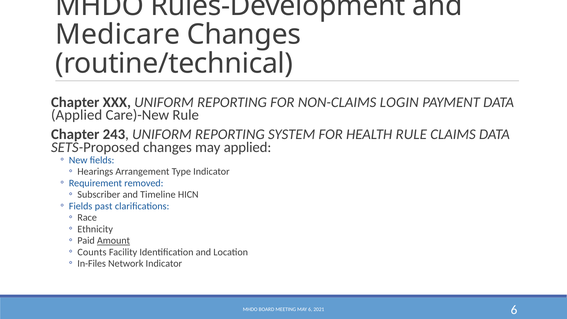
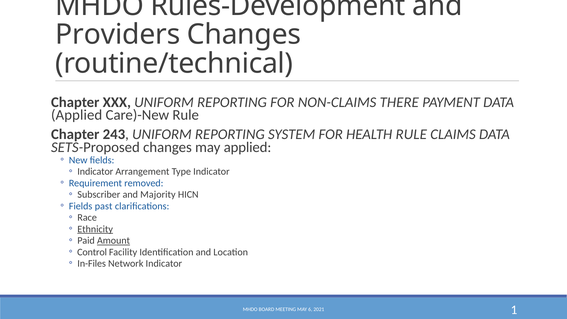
Medicare: Medicare -> Providers (118, 35)
LOGIN: LOGIN -> THERE (399, 102)
Hearings: Hearings -> Indicator (95, 172)
Timeline: Timeline -> Majority (158, 195)
Ethnicity underline: none -> present (95, 229)
Counts: Counts -> Control (92, 252)
2021 6: 6 -> 1 (514, 310)
